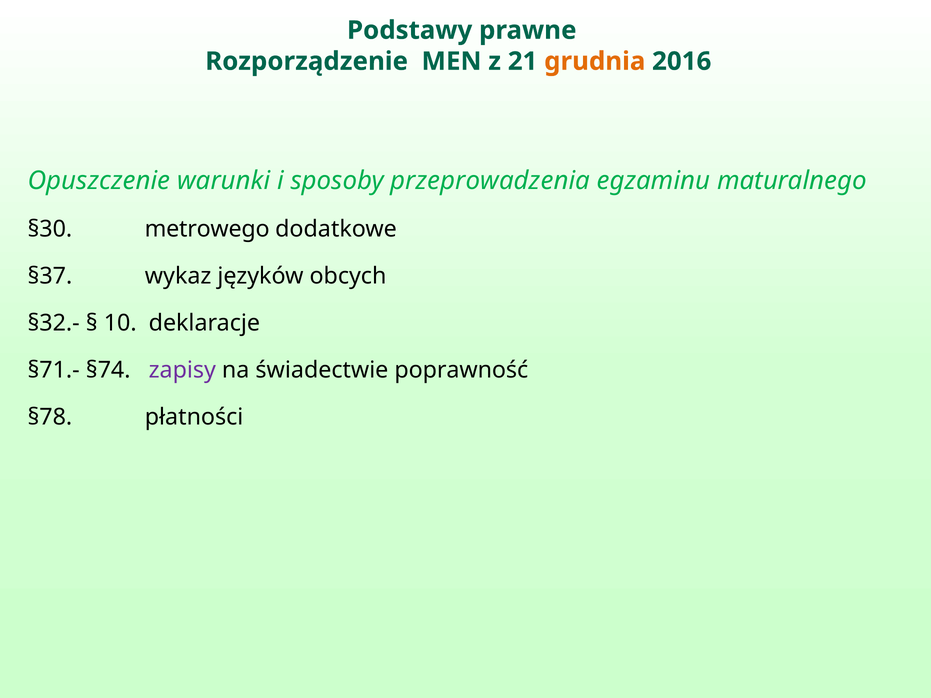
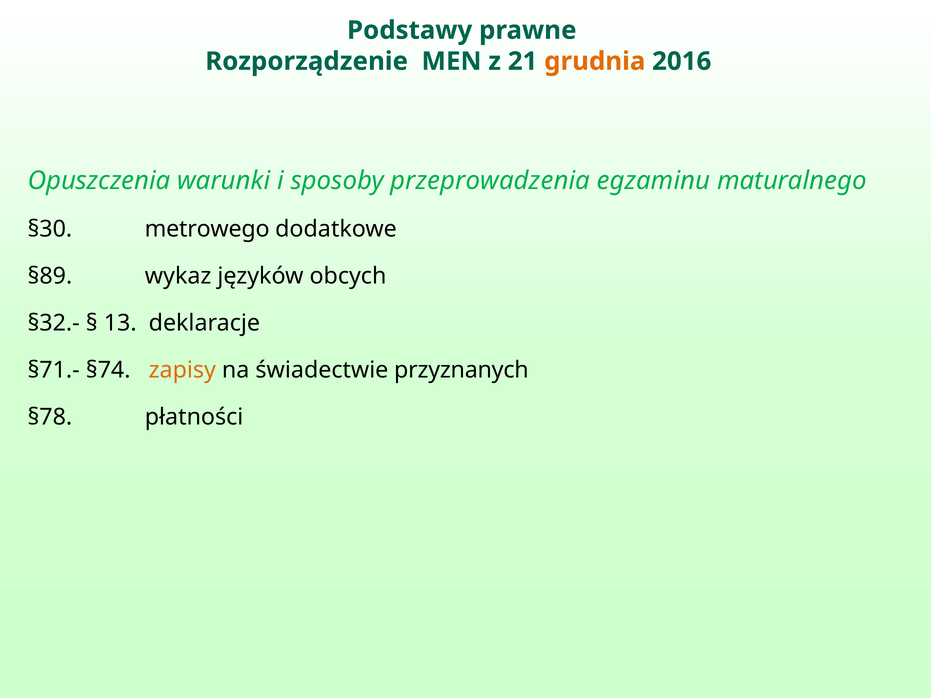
Opuszczenie: Opuszczenie -> Opuszczenia (99, 181)
§37: §37 -> §89 (50, 276)
10: 10 -> 13 (120, 323)
zapisy colour: purple -> orange (182, 370)
poprawność: poprawność -> przyznanych (461, 370)
